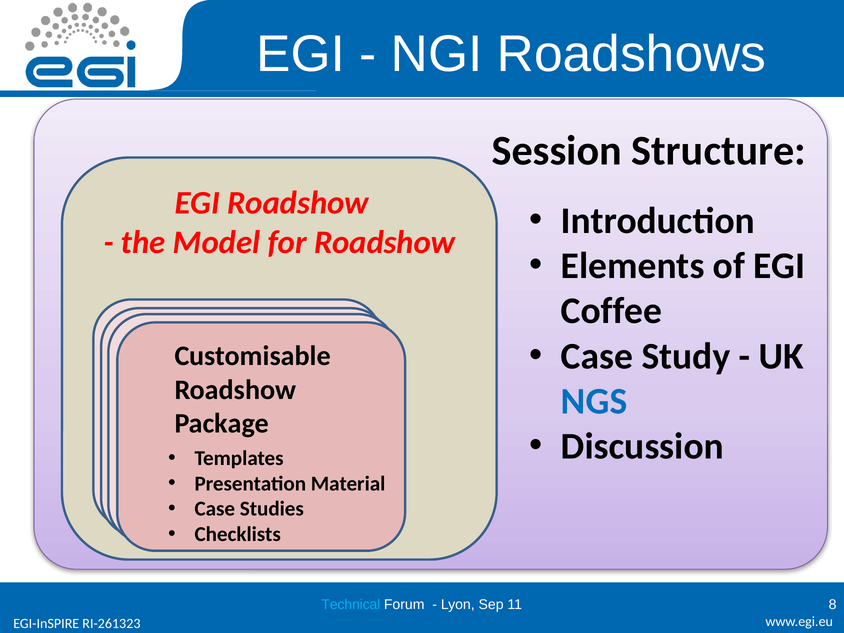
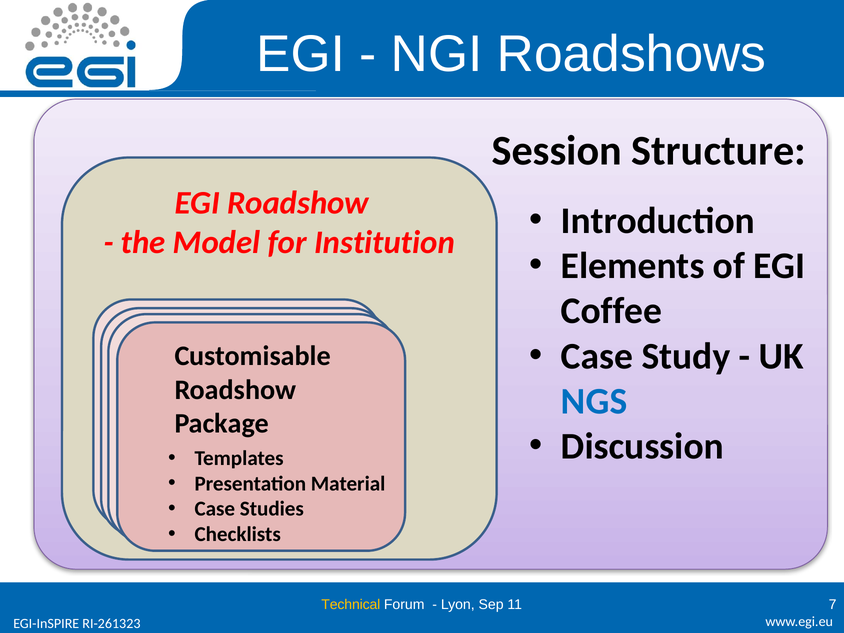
for Roadshow: Roadshow -> Institution (385, 242)
Technical colour: light blue -> yellow (351, 605)
8: 8 -> 7 (833, 605)
